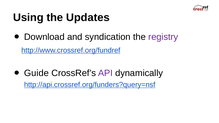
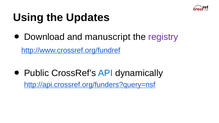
syndication: syndication -> manuscript (108, 37)
Guide: Guide -> Public (37, 73)
API colour: purple -> blue (105, 73)
